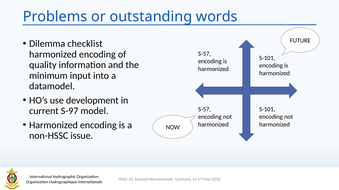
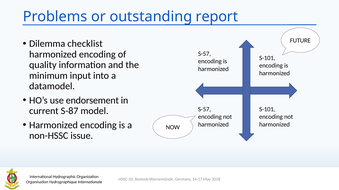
words: words -> report (217, 17)
development: development -> endorsement (92, 101)
S-97: S-97 -> S-87 (70, 111)
